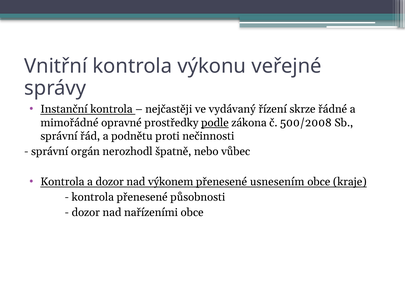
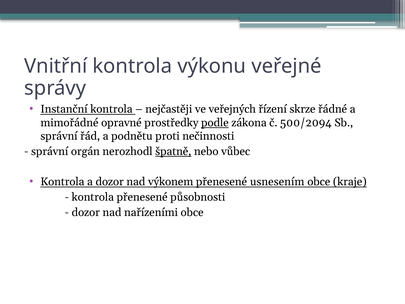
vydávaný: vydávaný -> veřejných (232, 109)
500/2008: 500/2008 -> 500/2094 (306, 123)
špatně underline: none -> present (173, 151)
